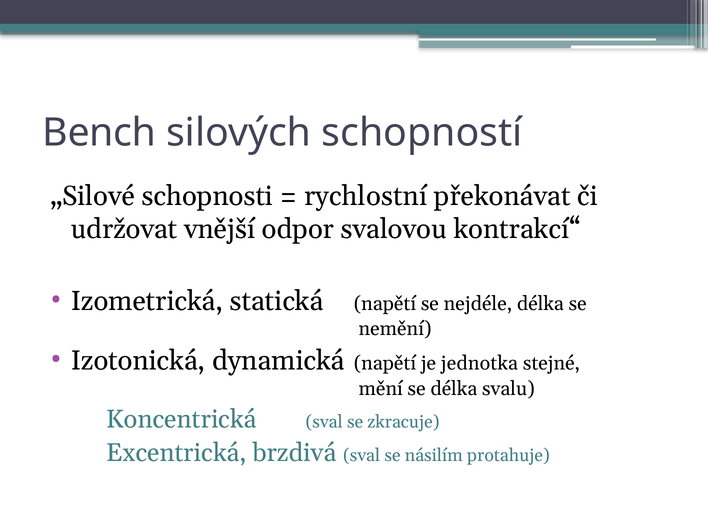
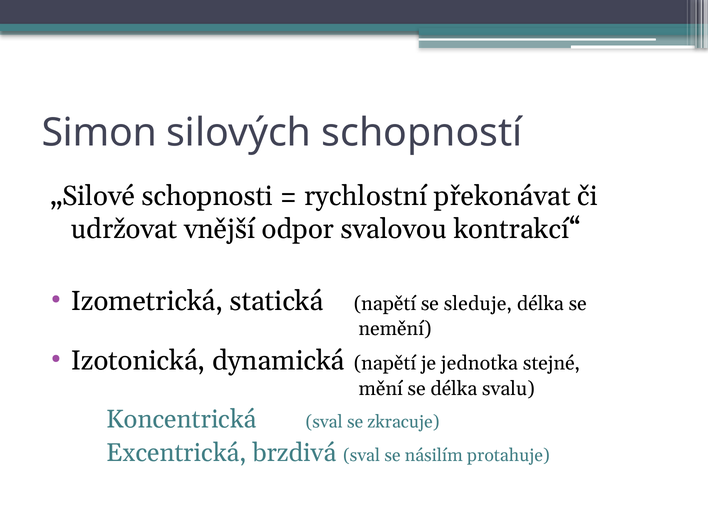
Bench: Bench -> Simon (99, 133)
nejdéle: nejdéle -> sleduje (478, 304)
